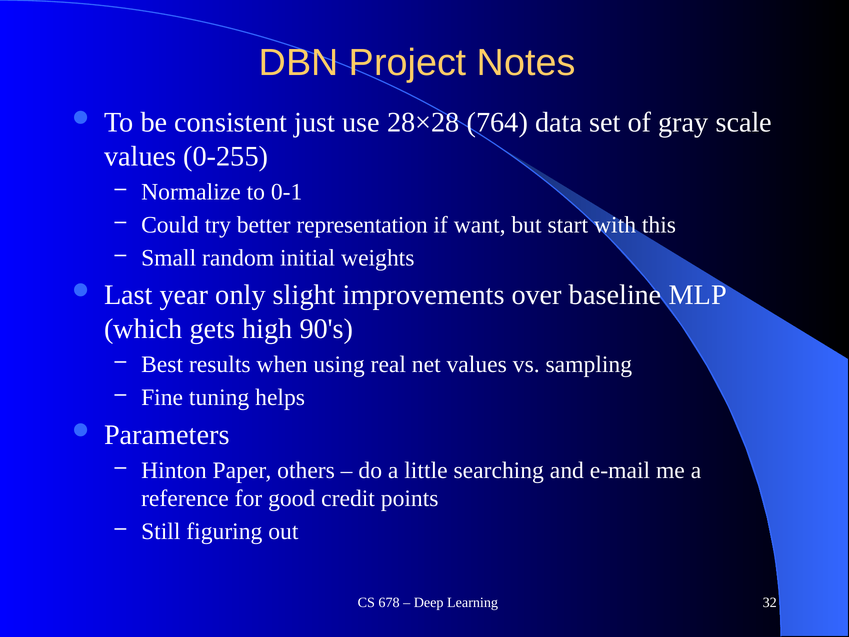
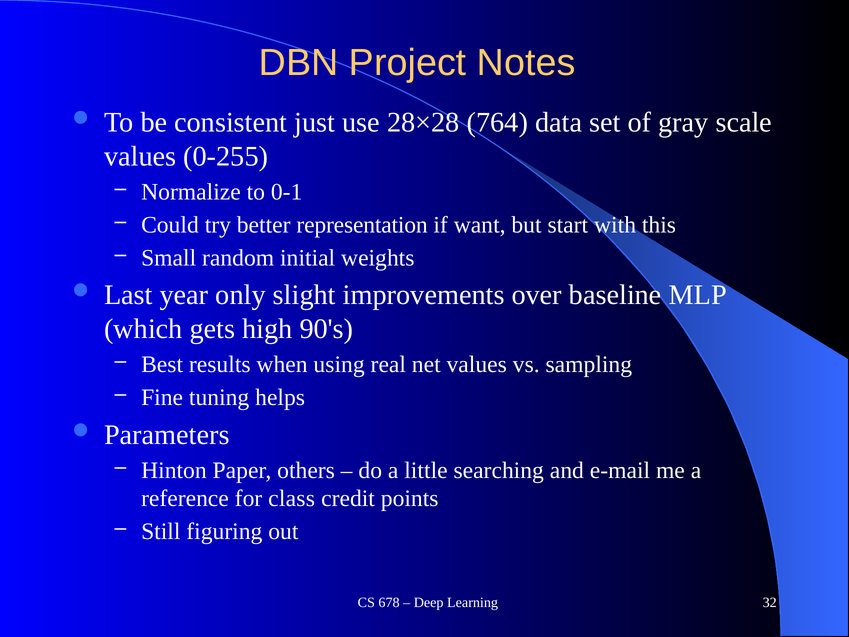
good: good -> class (292, 498)
